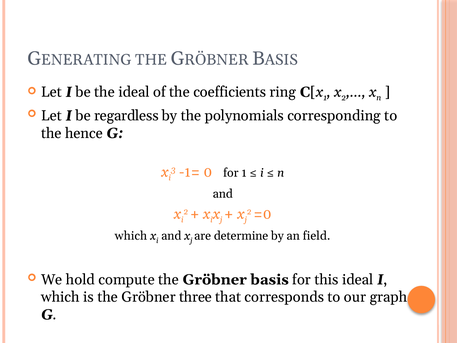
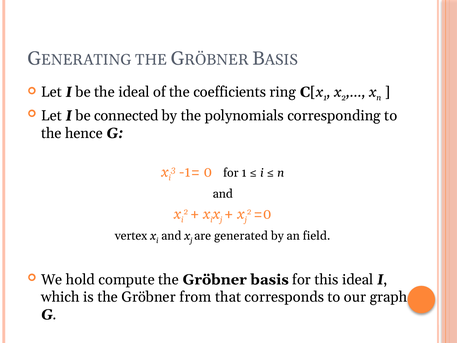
regardless: regardless -> connected (126, 116)
which: which -> vertex (131, 236)
determine: determine -> generated (241, 236)
three: three -> from (195, 297)
